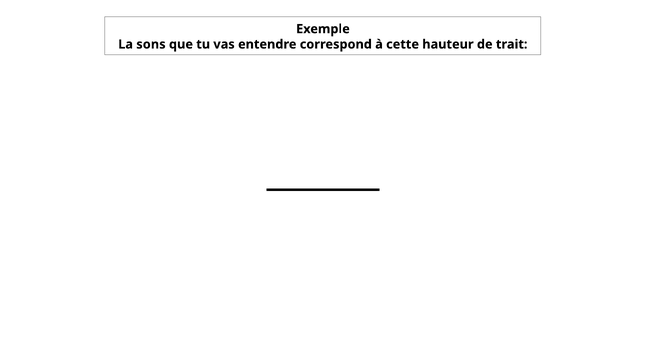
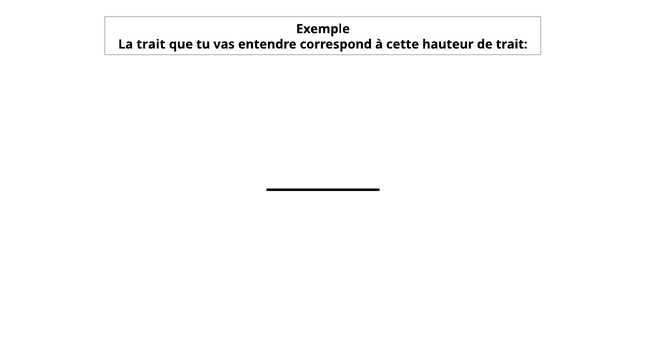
La sons: sons -> trait (151, 44)
